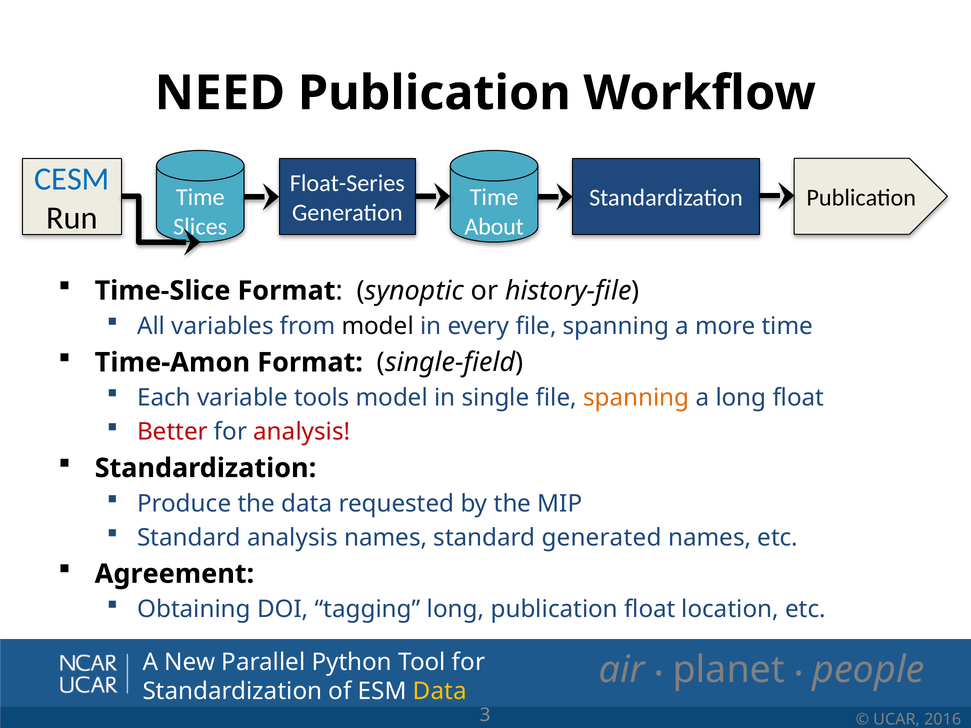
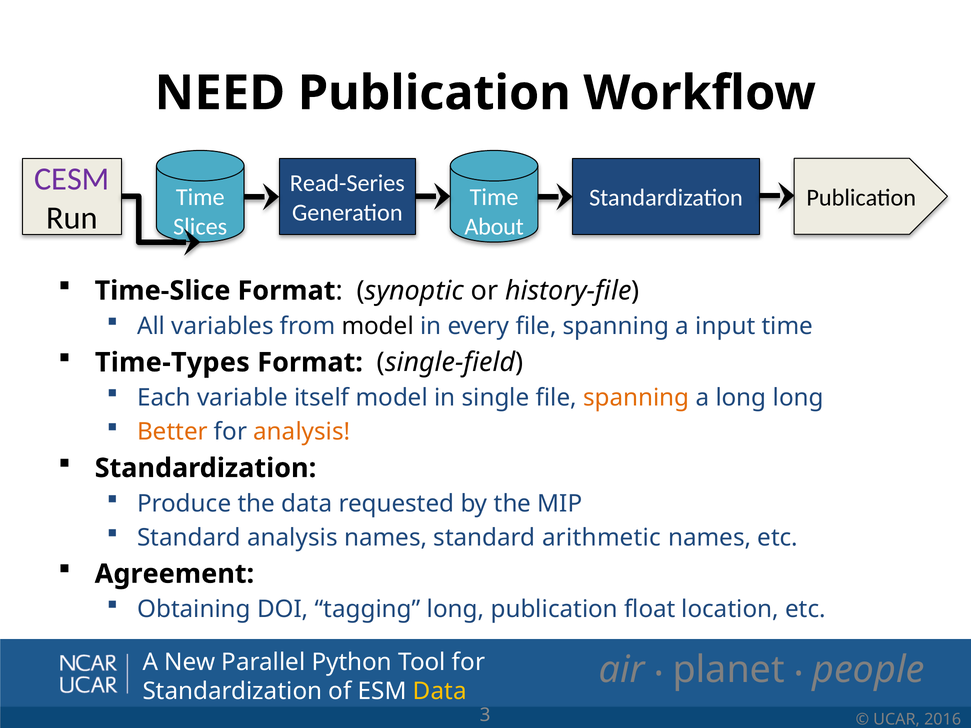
CESM colour: blue -> purple (72, 179)
Float-Series: Float-Series -> Read-Series (347, 183)
more: more -> input (725, 326)
Time-Amon: Time-Amon -> Time-Types (172, 363)
tools: tools -> itself (322, 398)
long float: float -> long (798, 398)
Better colour: red -> orange (173, 432)
analysis colour: red -> orange (302, 432)
generated: generated -> arithmetic (602, 538)
